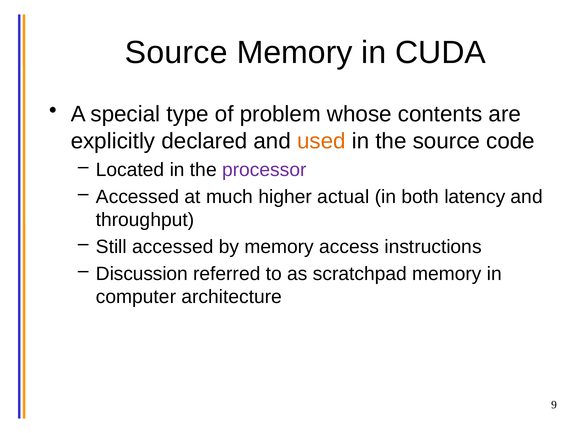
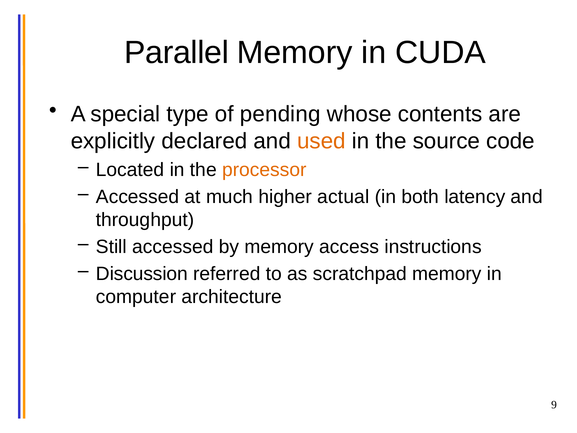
Source: Source -> Parallel (177, 53)
problem: problem -> pending (280, 114)
processor colour: purple -> orange (264, 170)
